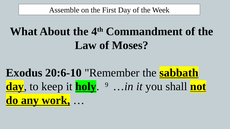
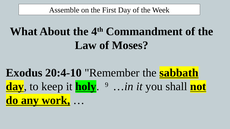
20:6-10: 20:6-10 -> 20:4-10 (63, 73)
